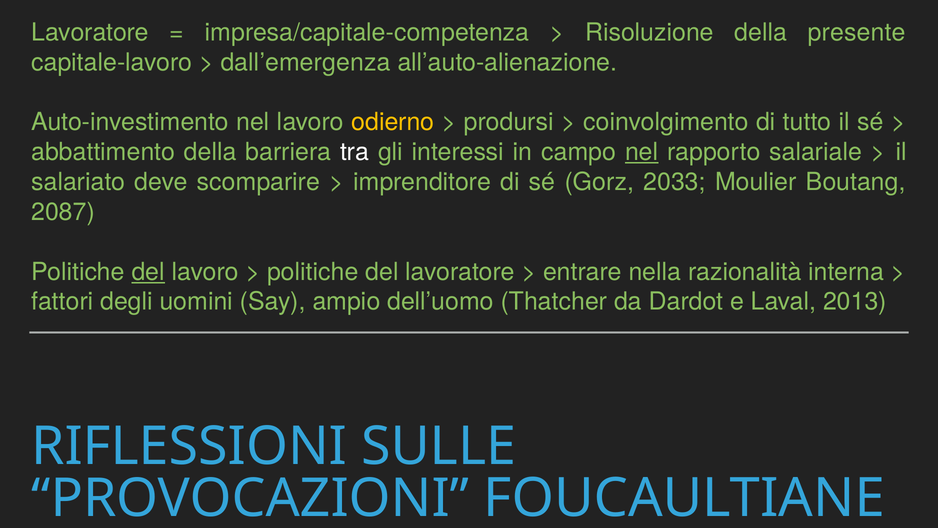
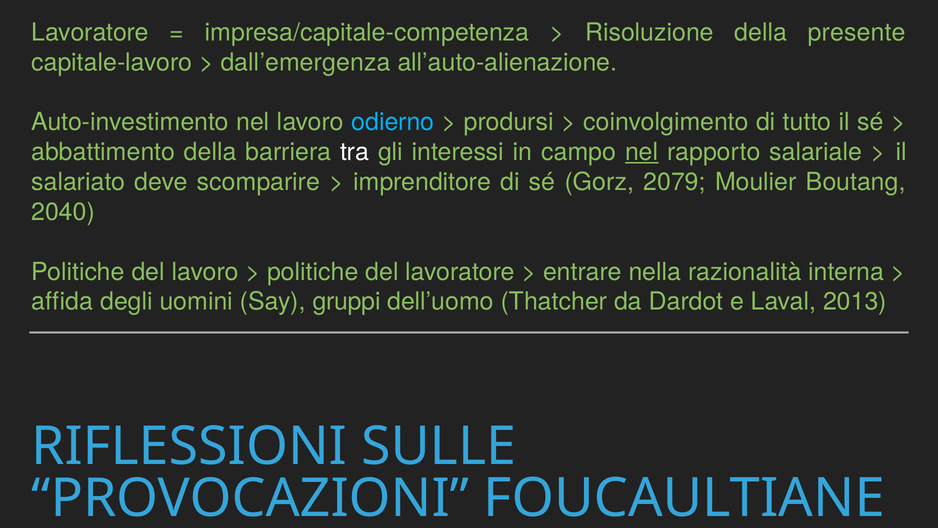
odierno colour: yellow -> light blue (393, 122)
2033: 2033 -> 2079 (674, 182)
2087: 2087 -> 2040 (63, 212)
del underline: present -> none (148, 272)
fattori: fattori -> affida (62, 302)
ampio: ampio -> gruppi (347, 302)
